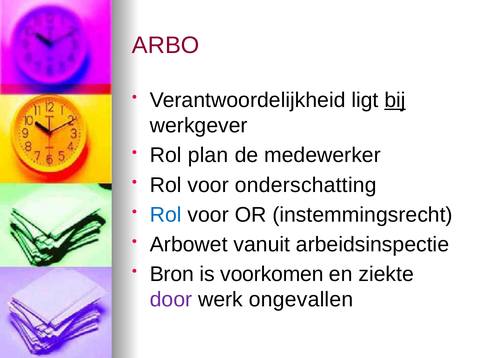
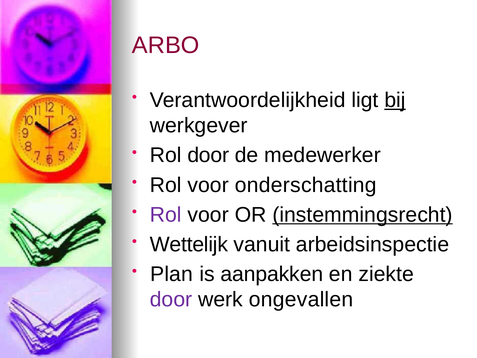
Rol plan: plan -> door (208, 155)
Rol colour: blue -> purple (166, 215)
instemmingsrecht underline: none -> present (363, 215)
Arbowet: Arbowet -> Wettelijk (189, 244)
Bron: Bron -> Plan (172, 274)
voorkomen: voorkomen -> aanpakken (272, 274)
